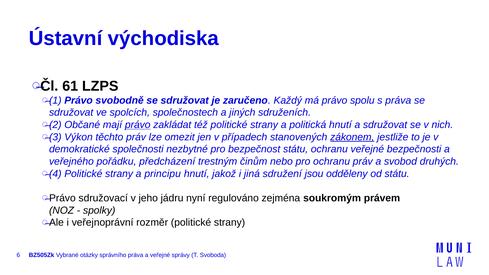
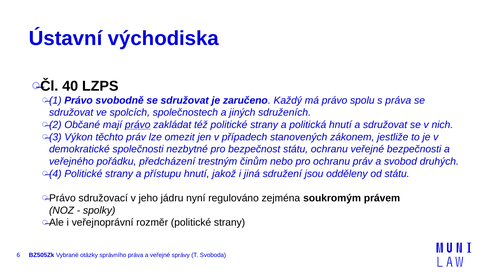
61: 61 -> 40 (70, 86)
zákonem underline: present -> none (352, 137)
principu: principu -> přístupu (163, 174)
